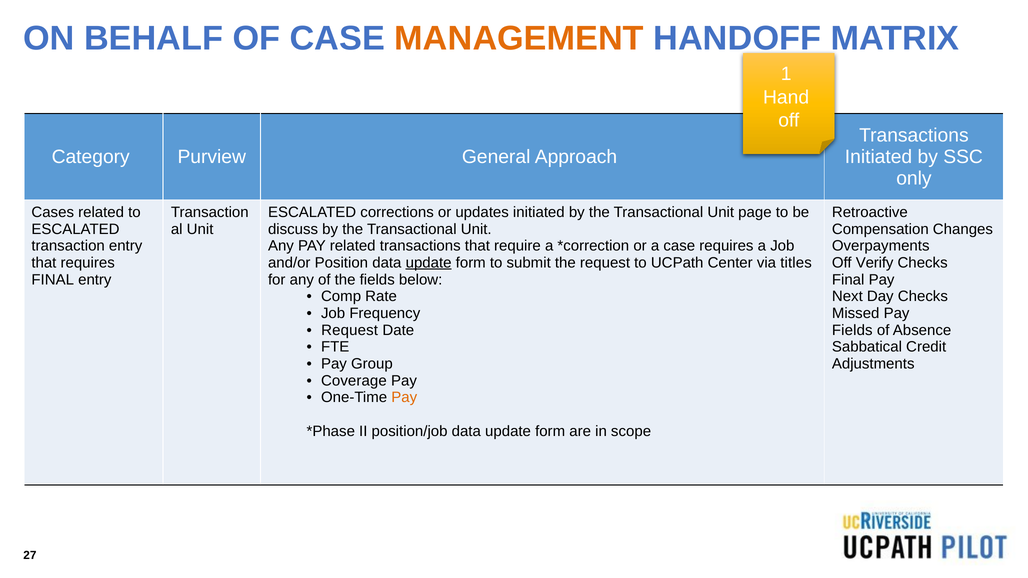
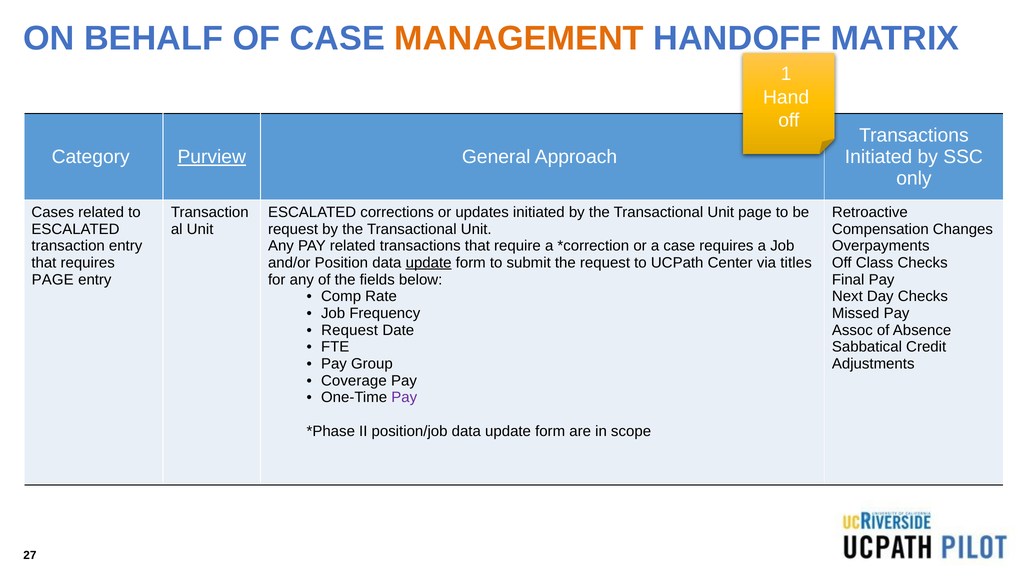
Purview underline: none -> present (212, 157)
discuss: discuss -> request (293, 229)
Verify: Verify -> Class (875, 263)
FINAL: FINAL -> PAGE (53, 280)
Fields: Fields -> Assoc (852, 330)
Pay colour: orange -> purple (404, 398)
